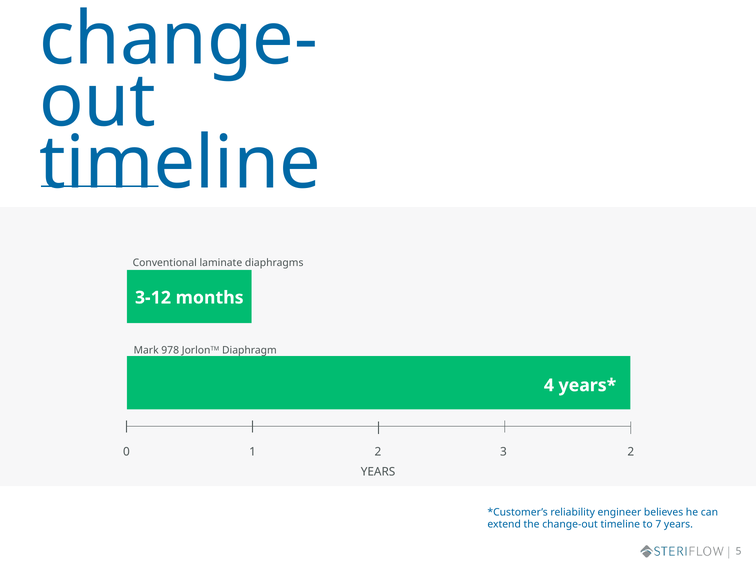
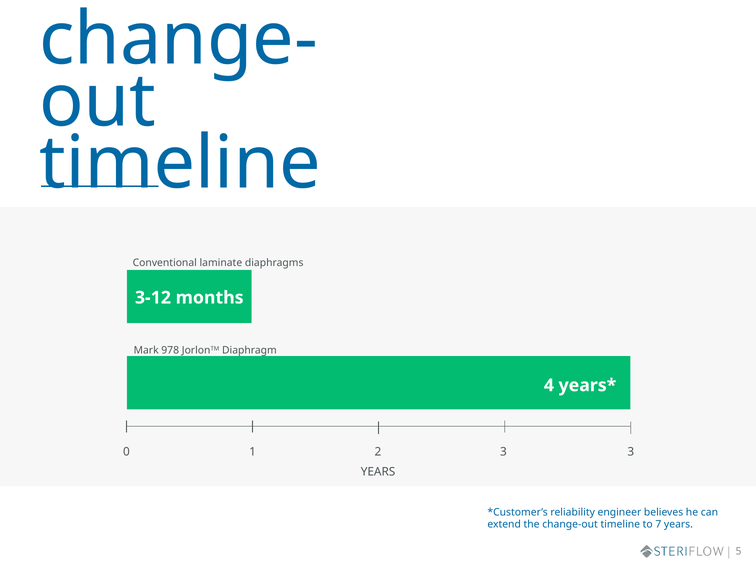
3 2: 2 -> 3 (631, 452)
